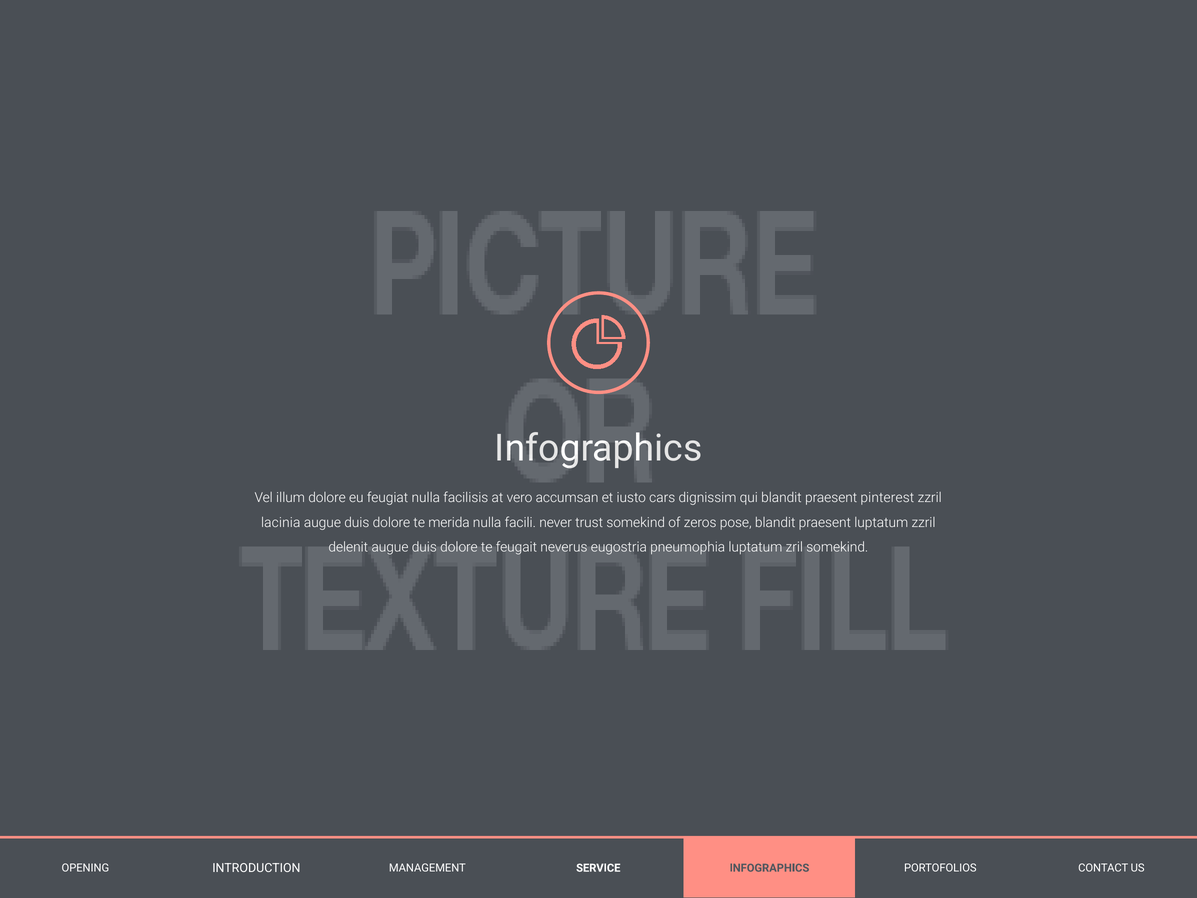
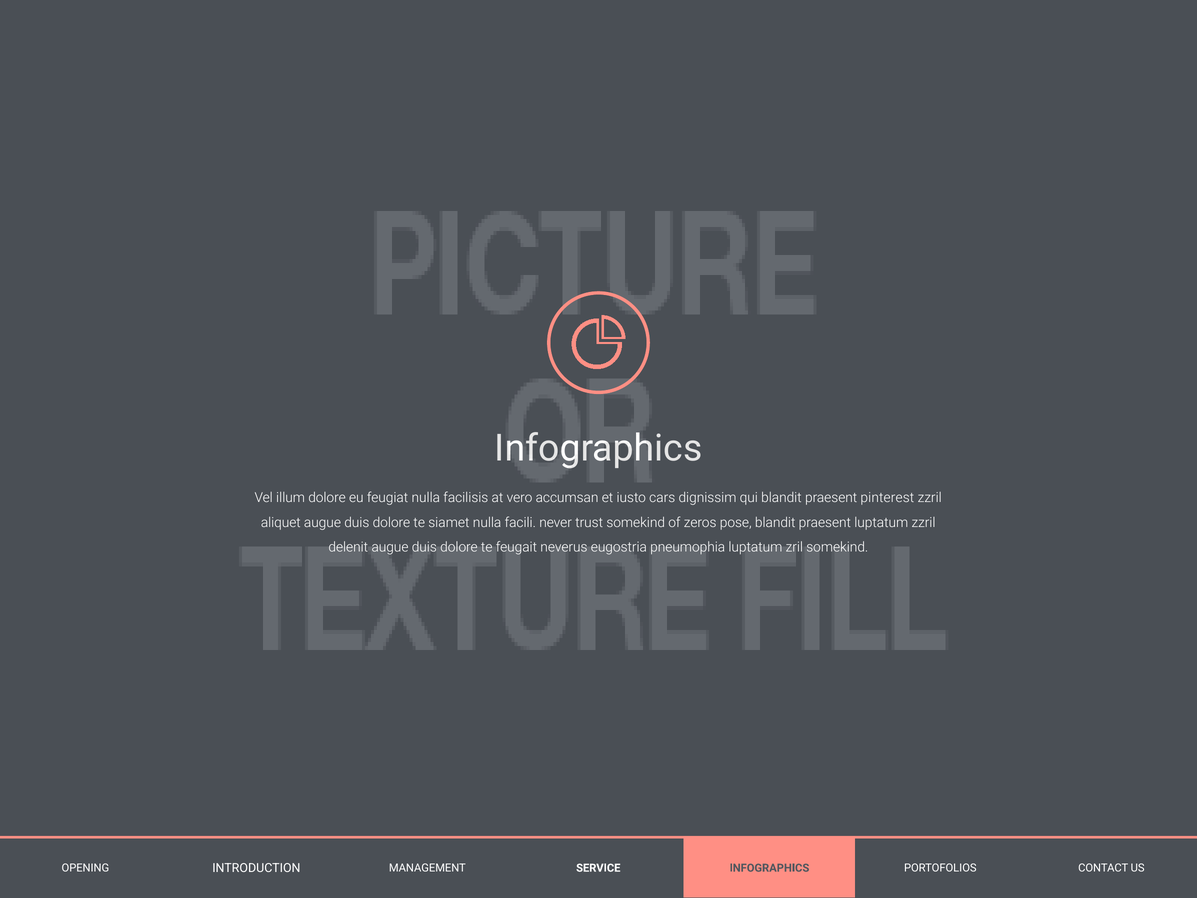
lacinia: lacinia -> aliquet (281, 522)
merida: merida -> siamet (449, 522)
